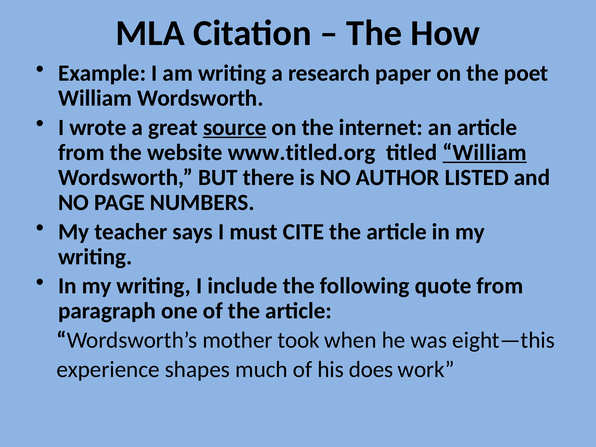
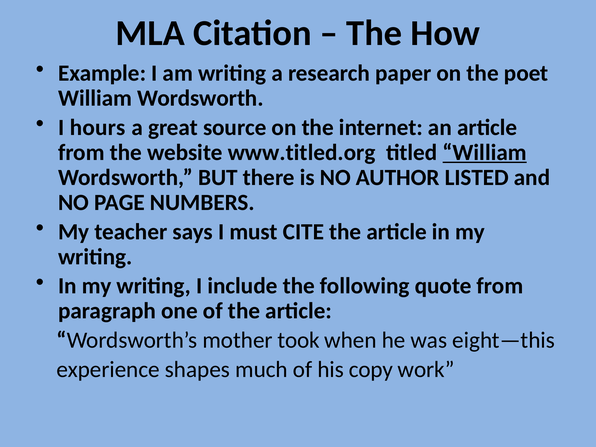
wrote: wrote -> hours (98, 127)
source underline: present -> none (235, 127)
does: does -> copy (371, 369)
